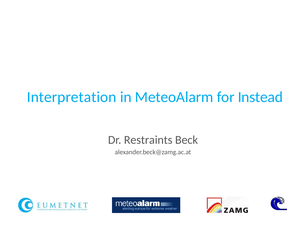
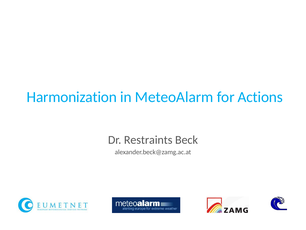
Interpretation: Interpretation -> Harmonization (72, 97)
Instead: Instead -> Actions (260, 97)
